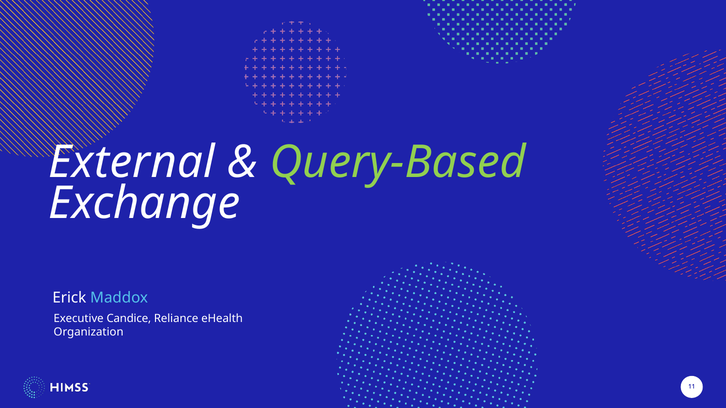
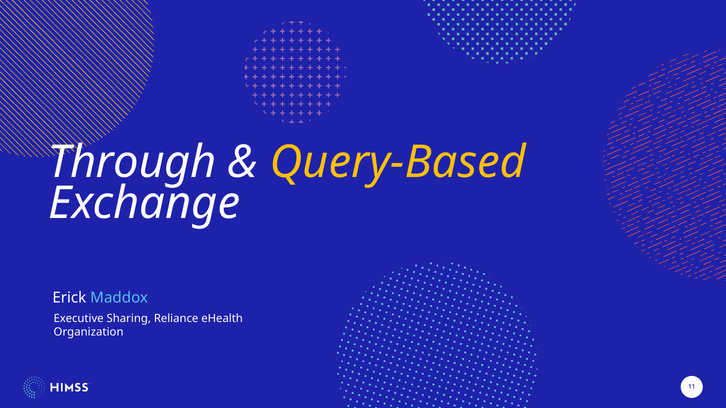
External: External -> Through (132, 163)
Query-Based colour: light green -> yellow (398, 163)
Candice: Candice -> Sharing (129, 319)
